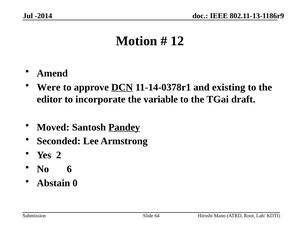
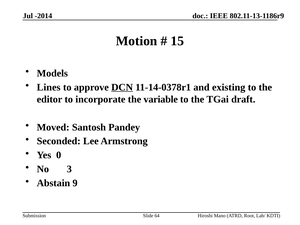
12: 12 -> 15 (177, 41)
Amend: Amend -> Models (52, 73)
Were: Were -> Lines (49, 87)
Pandey underline: present -> none (124, 127)
2: 2 -> 0 (59, 155)
6: 6 -> 3 (69, 169)
0: 0 -> 9 (75, 183)
